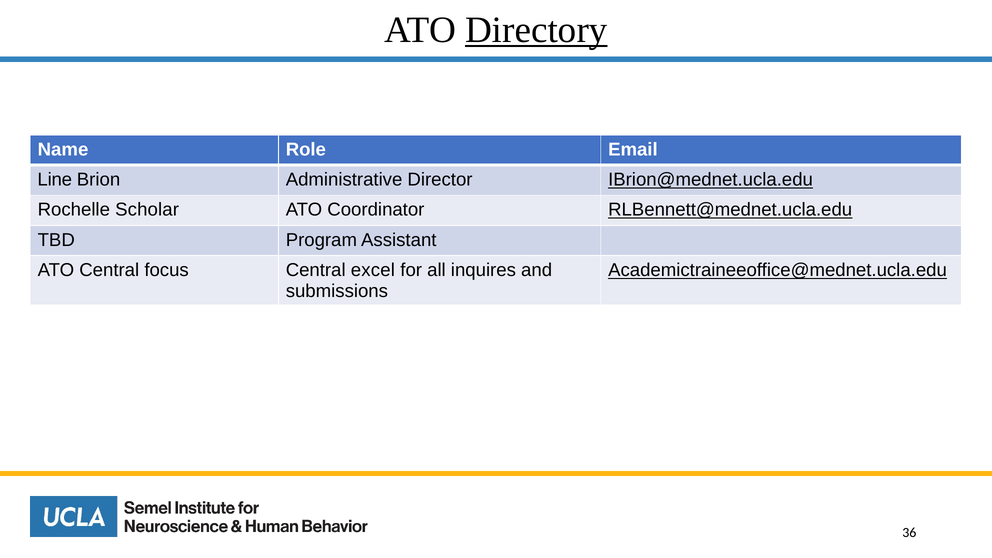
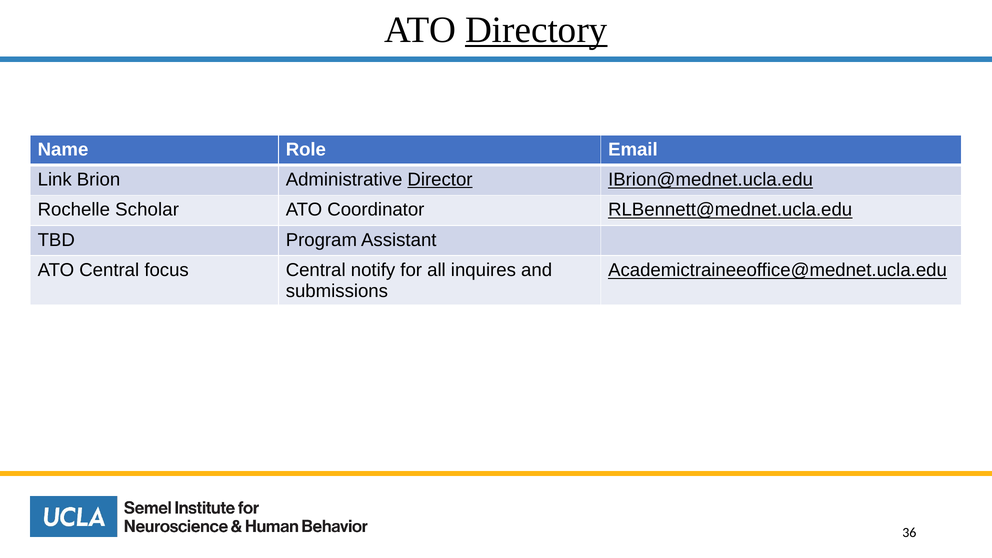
Line: Line -> Link (55, 180)
Director underline: none -> present (440, 180)
excel: excel -> notify (373, 270)
